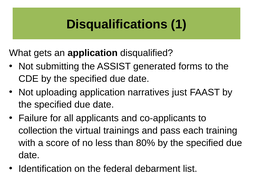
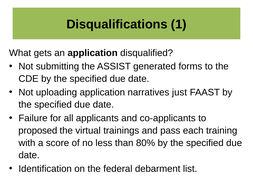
collection: collection -> proposed (38, 130)
